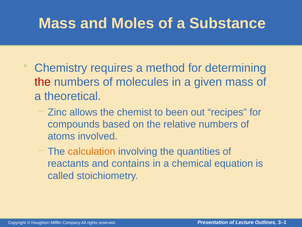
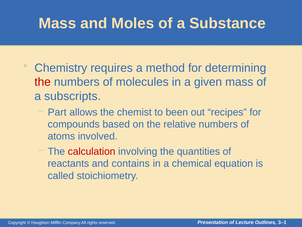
theoretical: theoretical -> subscripts (73, 96)
Zinc: Zinc -> Part (57, 112)
calculation colour: orange -> red (92, 151)
